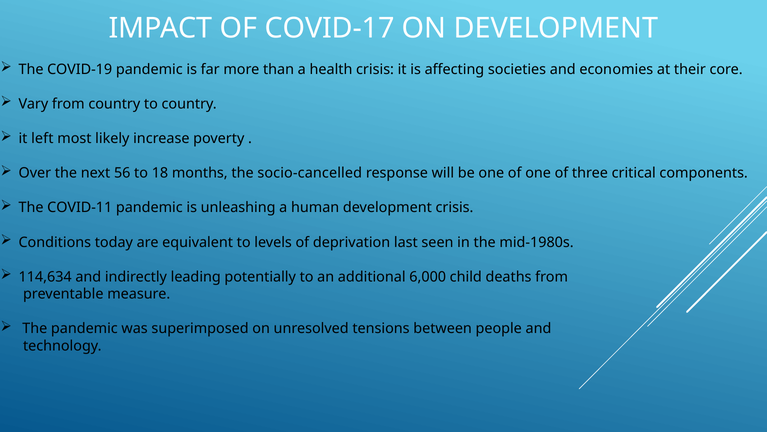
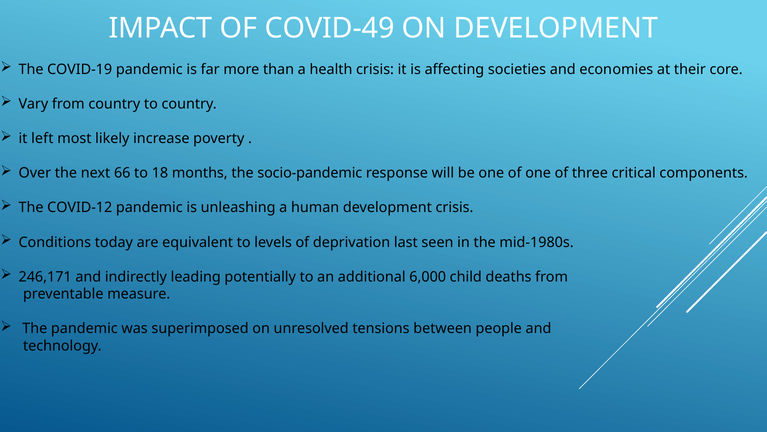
COVID-17: COVID-17 -> COVID-49 (330, 28)
56: 56 -> 66 (122, 173)
socio-cancelled: socio-cancelled -> socio-pandemic (310, 173)
COVID-11: COVID-11 -> COVID-12 (80, 207)
114,634: 114,634 -> 246,171 (45, 276)
